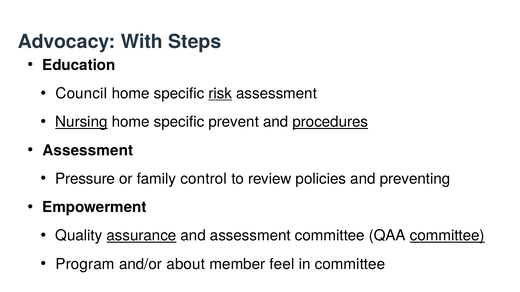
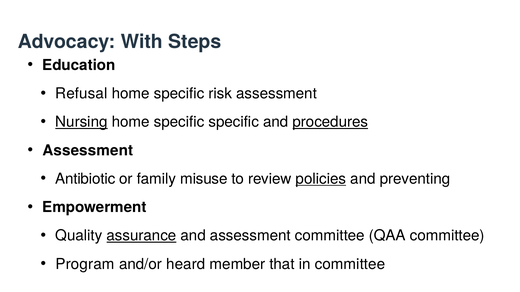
Council: Council -> Refusal (81, 94)
risk underline: present -> none (220, 94)
specific prevent: prevent -> specific (234, 122)
Pressure: Pressure -> Antibiotic (85, 179)
control: control -> misuse (204, 179)
policies underline: none -> present (321, 179)
committee underline: present -> none (447, 236)
about: about -> heard (186, 264)
feel: feel -> that (282, 264)
